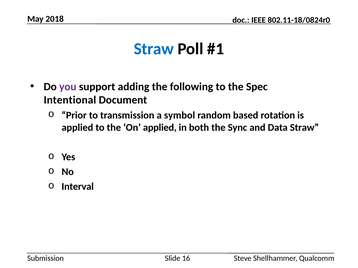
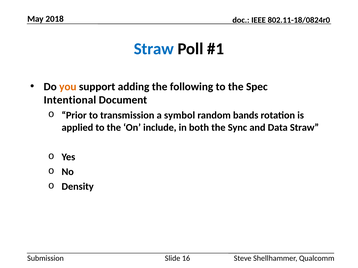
you colour: purple -> orange (68, 87)
based: based -> bands (246, 115)
On applied: applied -> include (160, 128)
Interval: Interval -> Density (78, 187)
